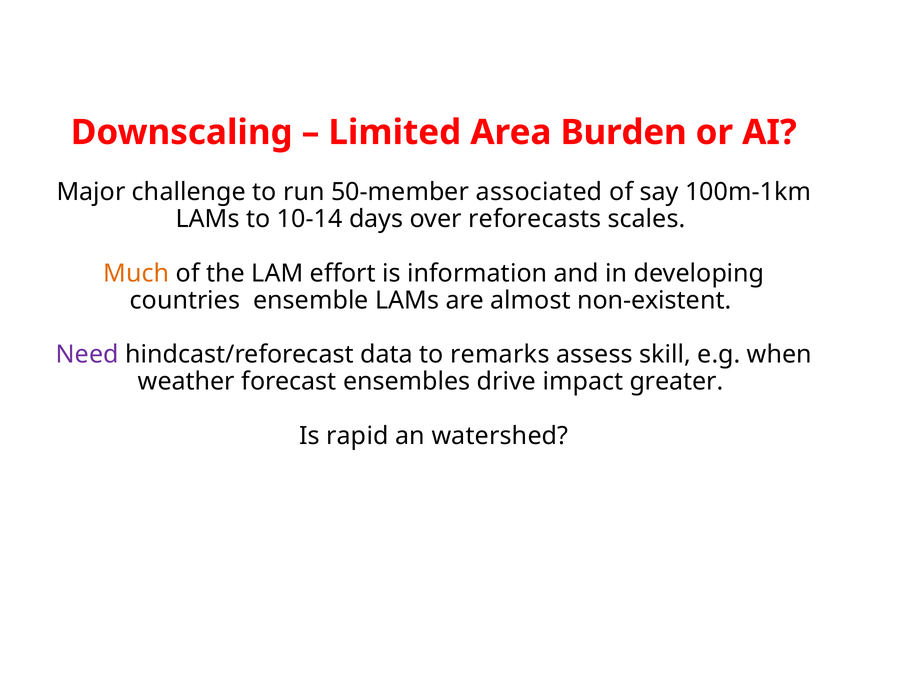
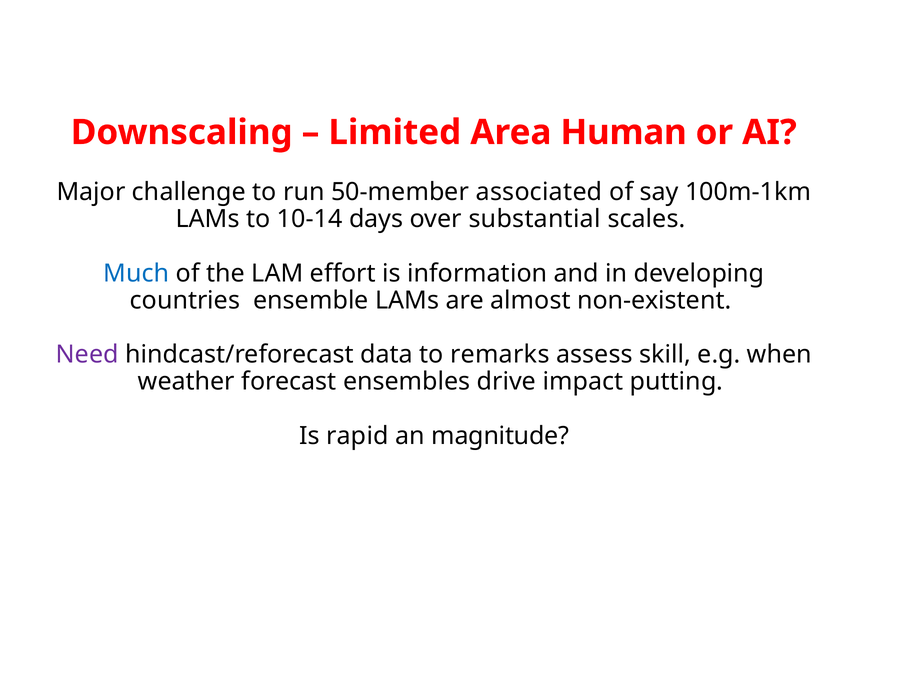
Burden: Burden -> Human (624, 132)
reforecasts: reforecasts -> substantial (535, 219)
Much colour: orange -> blue (136, 273)
greater: greater -> putting (676, 381)
watershed: watershed -> magnitude (500, 435)
